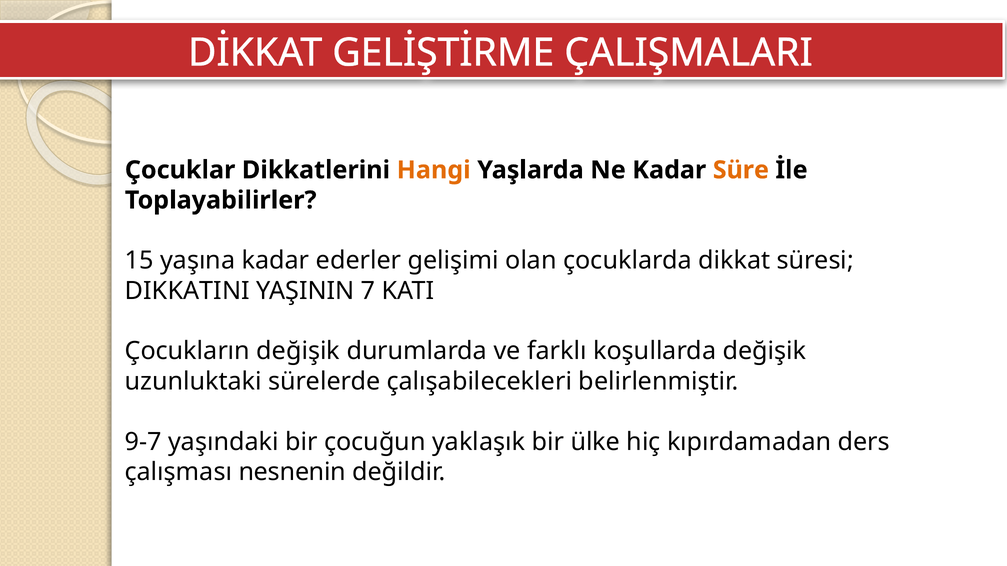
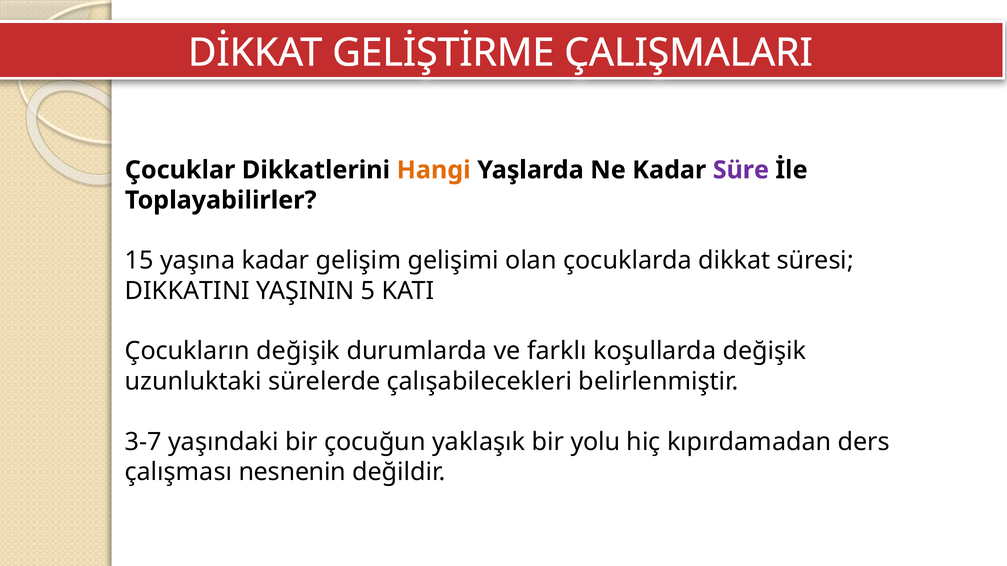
Süre colour: orange -> purple (741, 170)
ederler: ederler -> gelişim (358, 261)
7: 7 -> 5 (368, 291)
9-7: 9-7 -> 3-7 (143, 442)
ülke: ülke -> yolu (595, 442)
